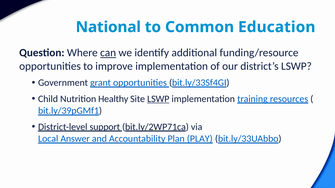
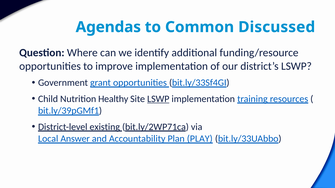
National: National -> Agendas (108, 27)
Education: Education -> Discussed (277, 27)
can underline: present -> none (108, 53)
support: support -> existing (105, 127)
